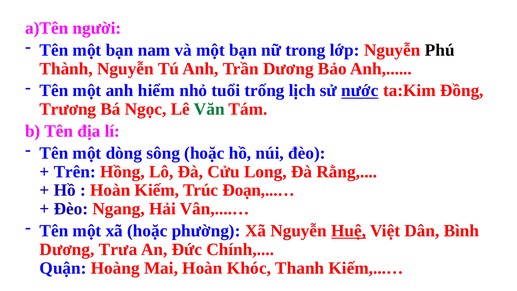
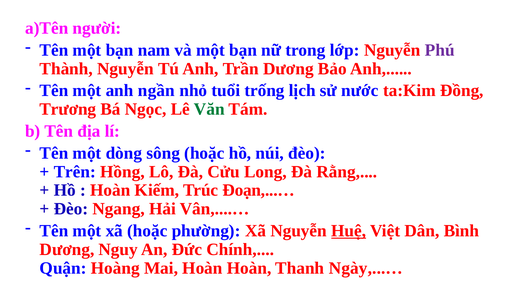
Phú colour: black -> purple (440, 50)
hiểm: hiểm -> ngần (156, 91)
nước underline: present -> none (360, 91)
Trưa: Trưa -> Nguy (118, 249)
Hoàn Khóc: Khóc -> Hoàn (249, 268)
Kiếm,...…: Kiếm,...… -> Ngày,...… (366, 268)
